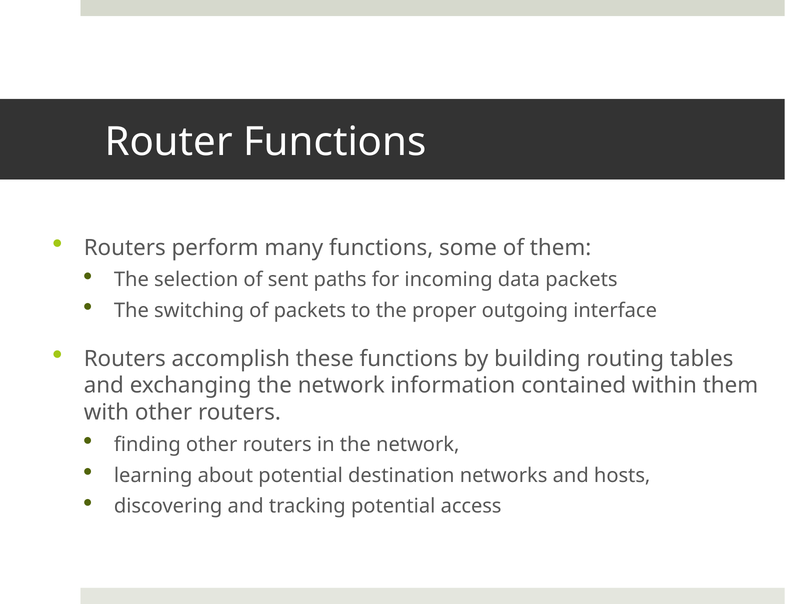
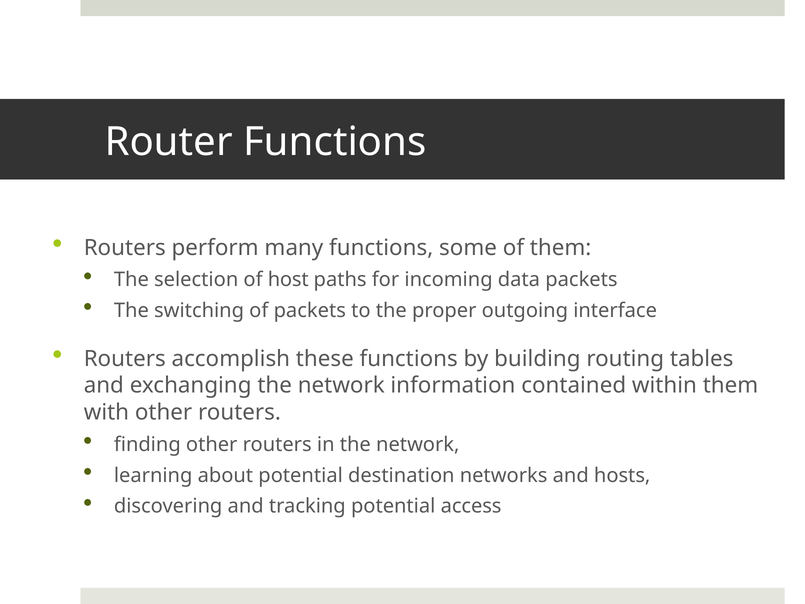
sent: sent -> host (288, 280)
